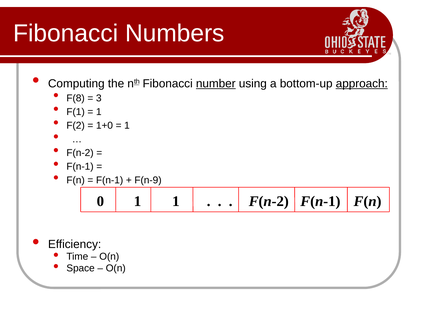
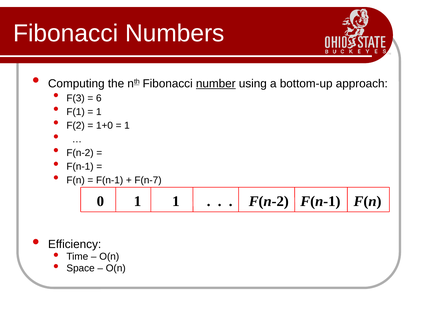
approach underline: present -> none (362, 84)
F(8: F(8 -> F(3 (76, 98)
3: 3 -> 6 (99, 98)
F(n-9: F(n-9 -> F(n-7 (148, 180)
